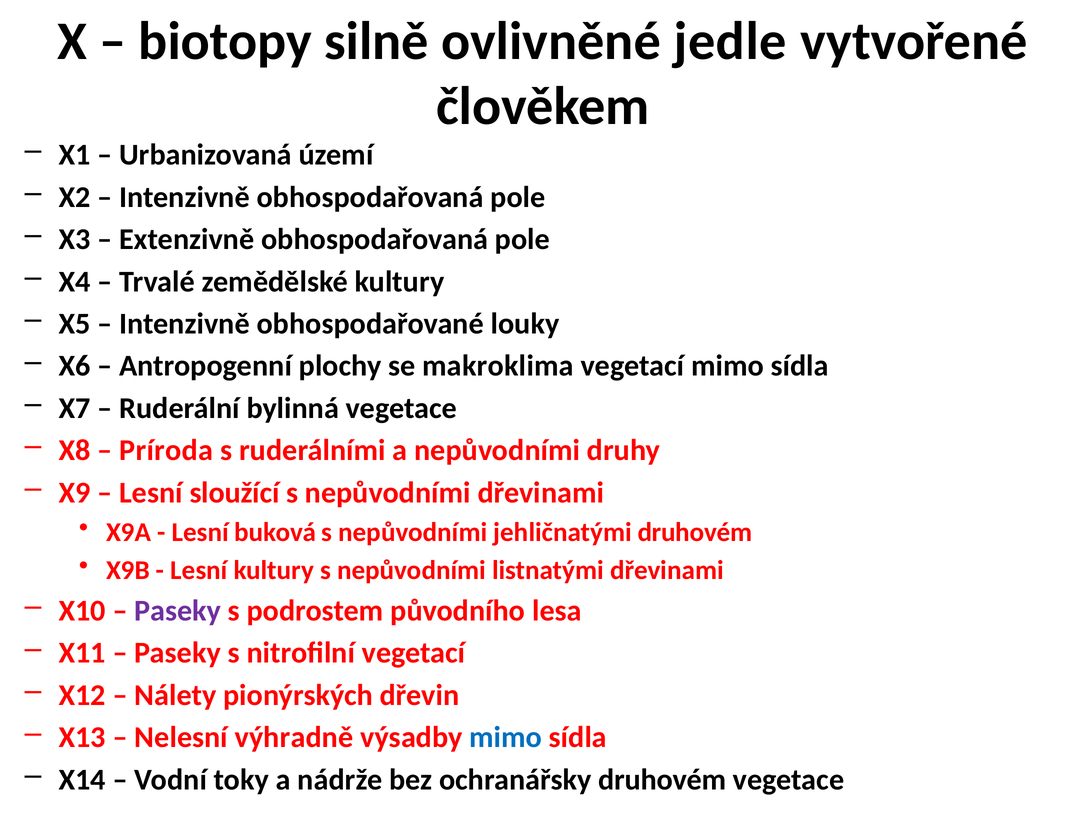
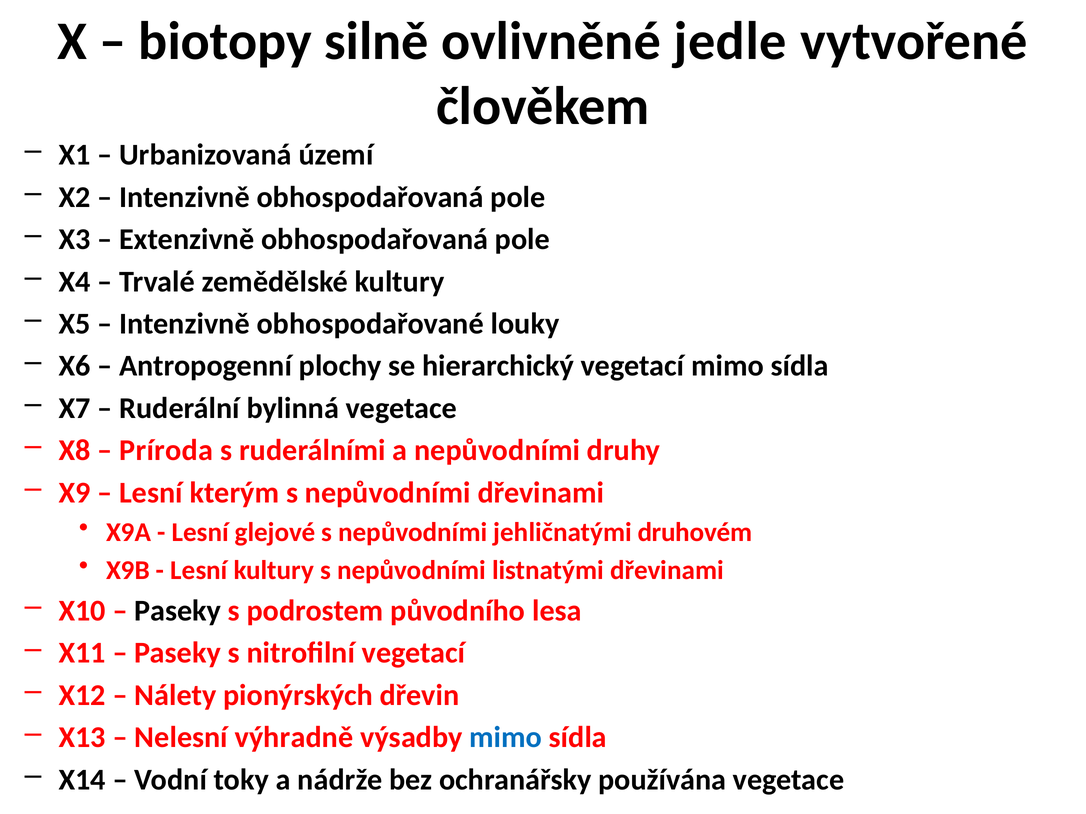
makroklima: makroklima -> hierarchický (498, 366)
sloužící: sloužící -> kterým (234, 493)
buková: buková -> glejové (275, 533)
Paseky colour: purple -> black (178, 611)
ochranářsky druhovém: druhovém -> používána (662, 780)
